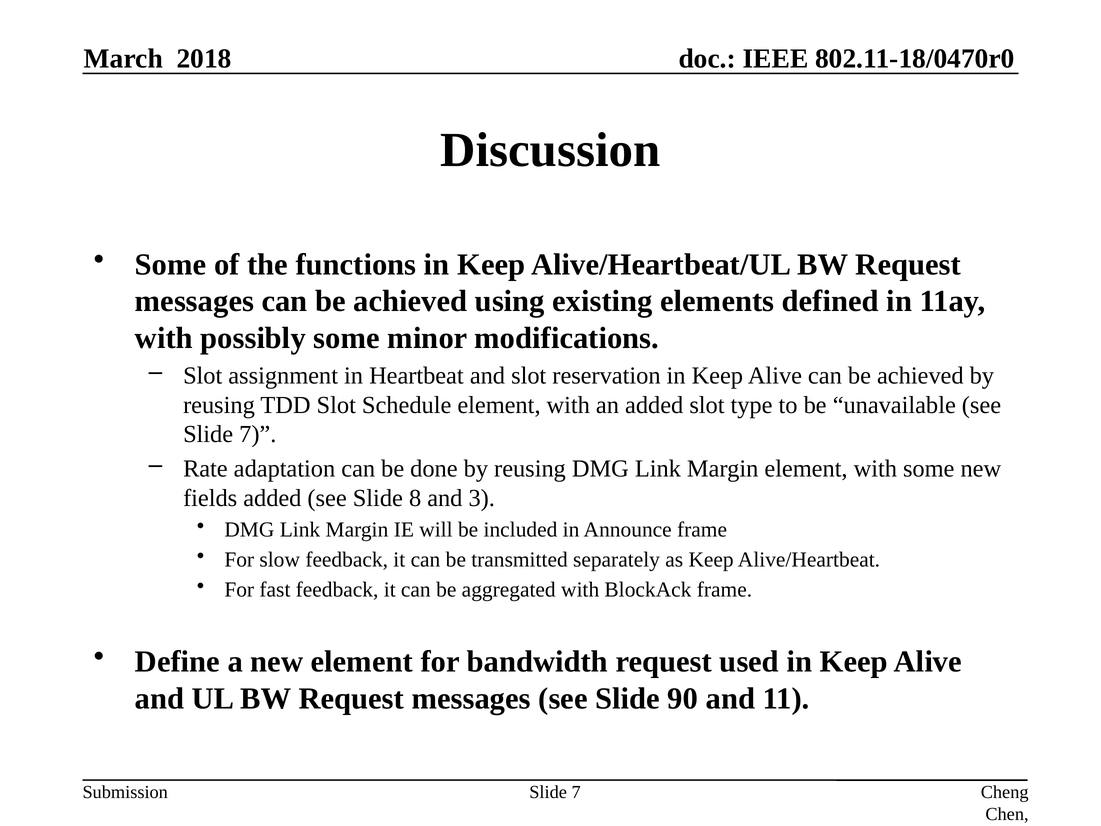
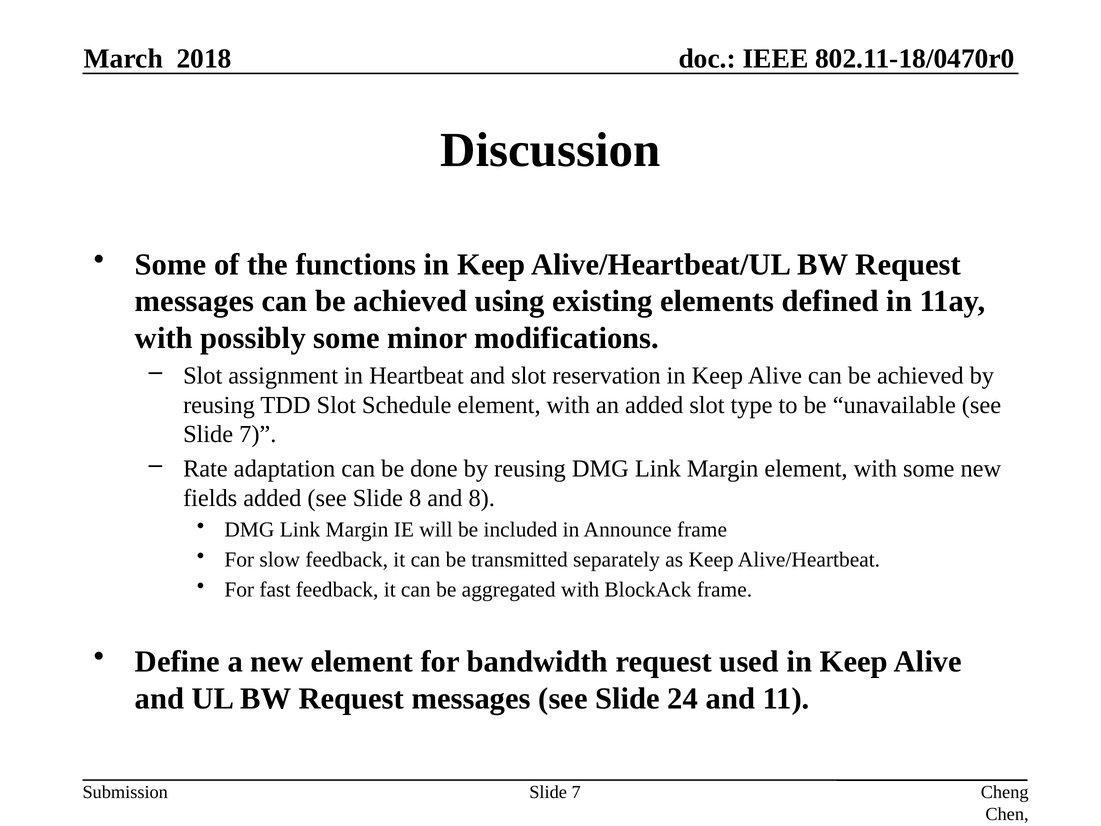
and 3: 3 -> 8 (482, 498)
90: 90 -> 24 (683, 698)
